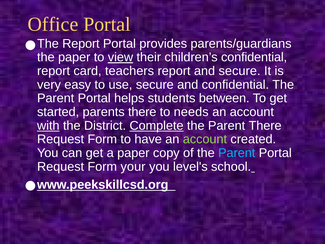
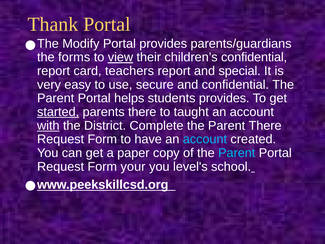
Office: Office -> Thank (53, 24)
The Report: Report -> Modify (81, 44)
the paper: paper -> forms (74, 57)
and secure: secure -> special (240, 71)
students between: between -> provides (224, 98)
started underline: none -> present (58, 112)
needs: needs -> taught (191, 112)
Complete underline: present -> none (157, 126)
account colour: light green -> light blue (205, 139)
